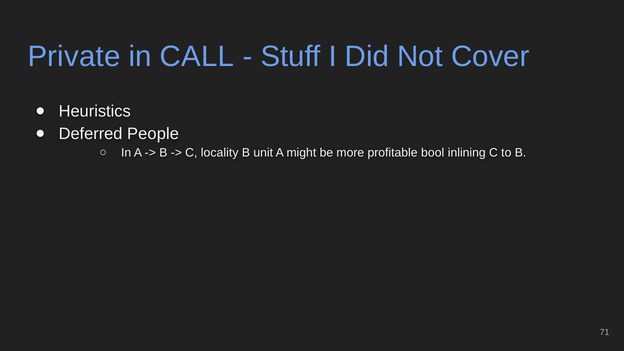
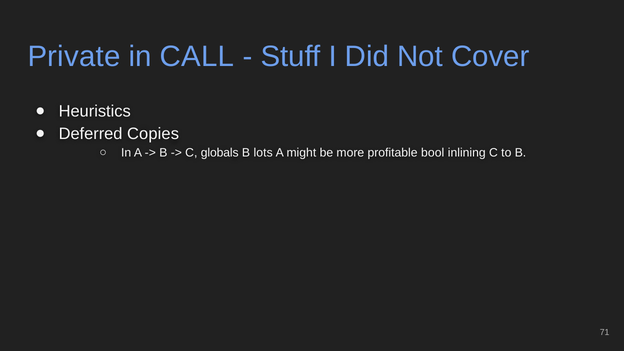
People: People -> Copies (153, 134)
locality: locality -> globals (220, 153)
unit: unit -> lots (263, 153)
